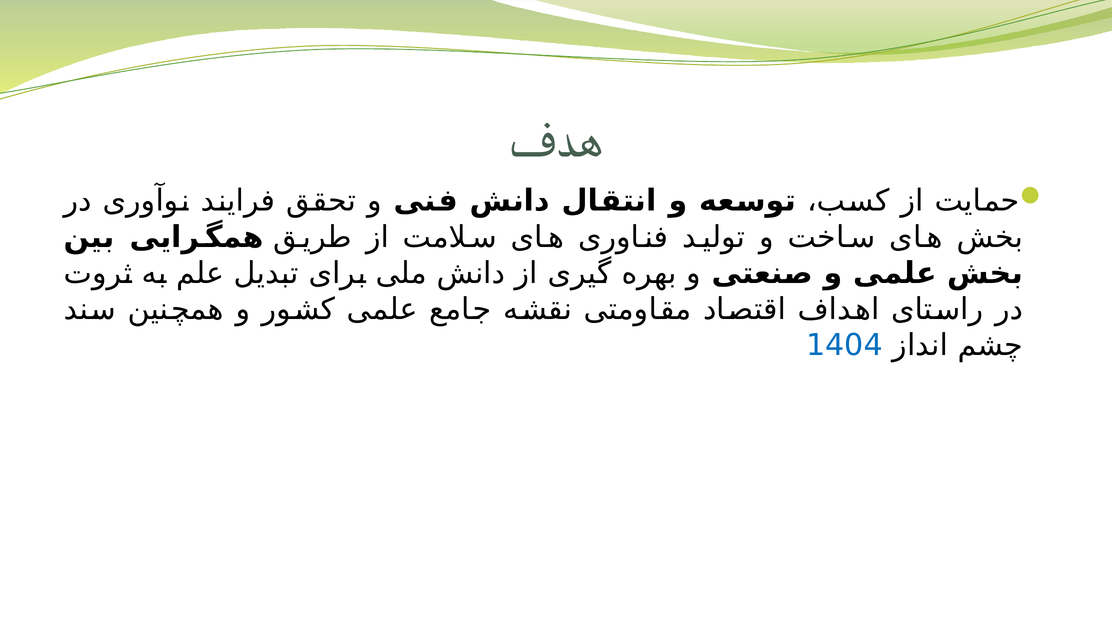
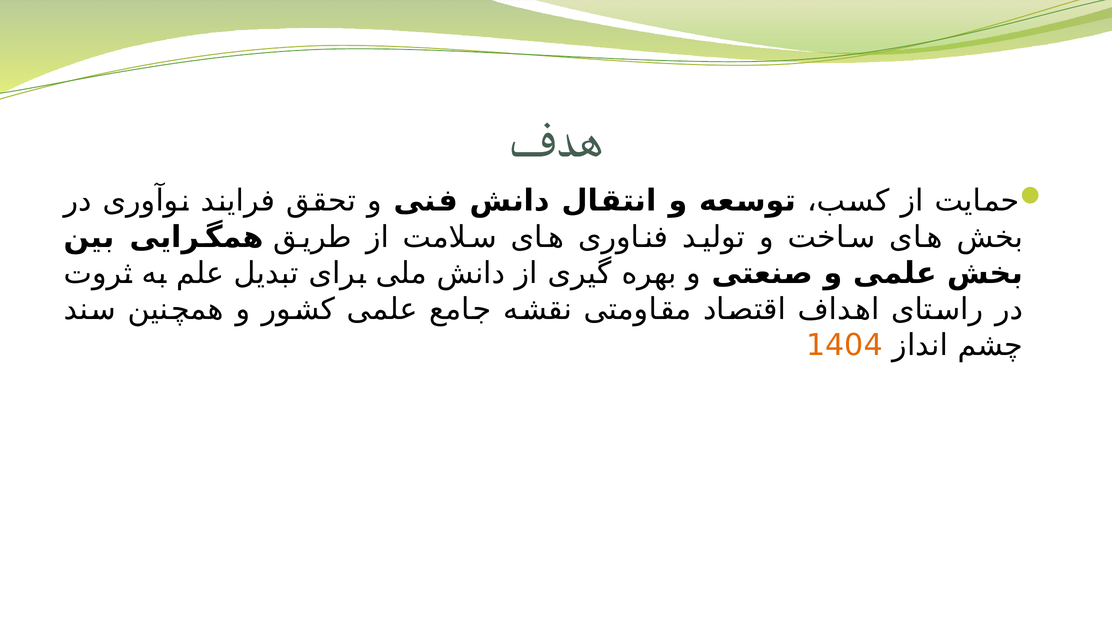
1404 colour: blue -> orange (844, 345)
